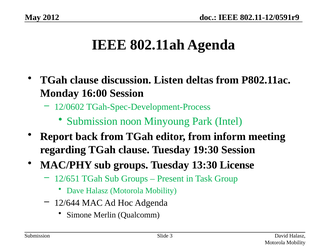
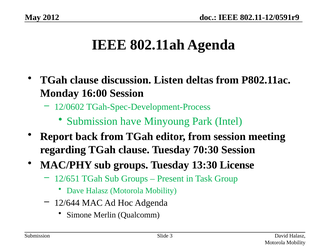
noon: noon -> have (131, 121)
from inform: inform -> session (230, 136)
19:30: 19:30 -> 70:30 (206, 149)
